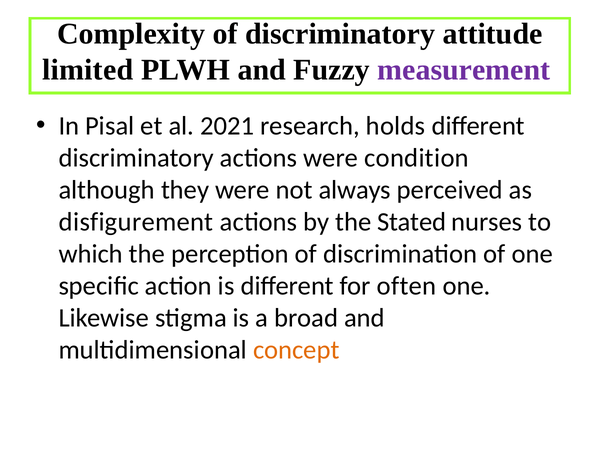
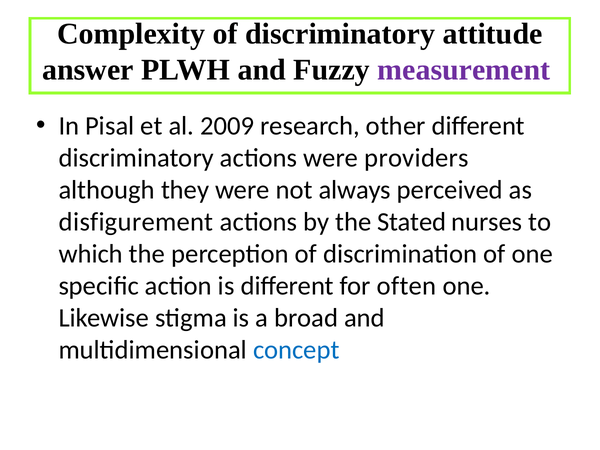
limited: limited -> answer (88, 70)
2021: 2021 -> 2009 (227, 126)
holds: holds -> other (396, 126)
condition: condition -> providers (417, 158)
concept colour: orange -> blue (296, 350)
